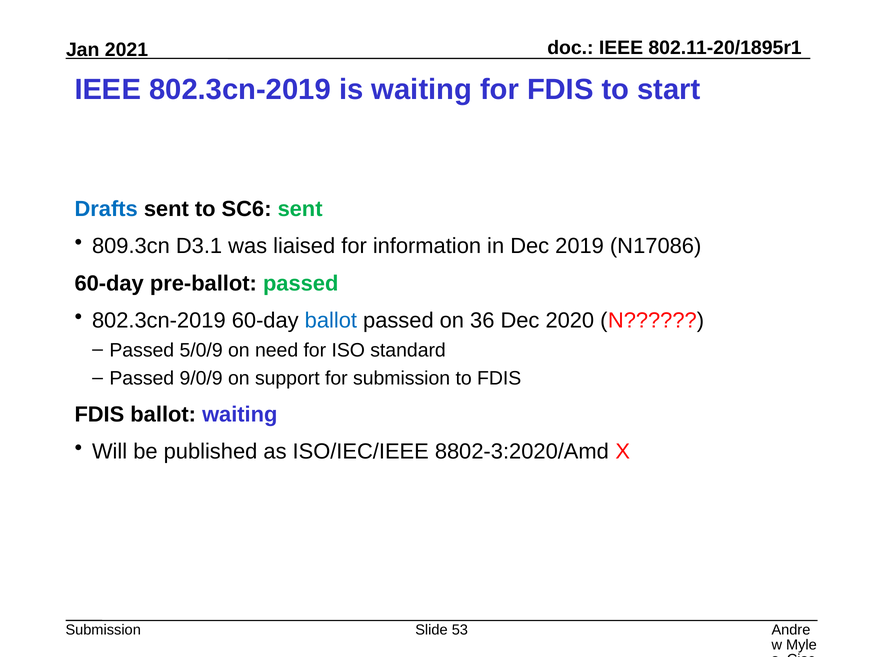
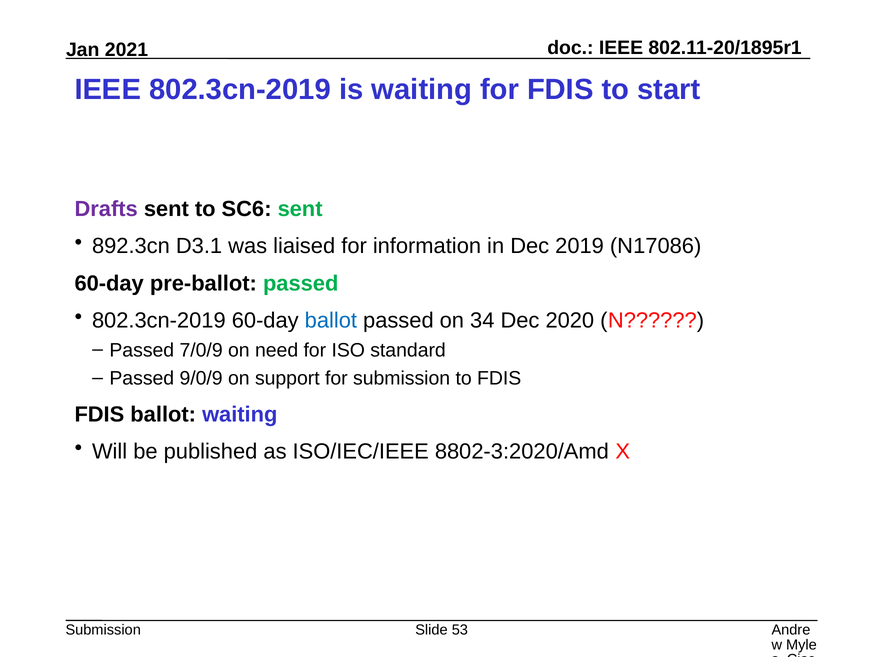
Drafts colour: blue -> purple (106, 209)
809.3cn: 809.3cn -> 892.3cn (131, 246)
36: 36 -> 34 (482, 321)
5/0/9: 5/0/9 -> 7/0/9 (201, 350)
